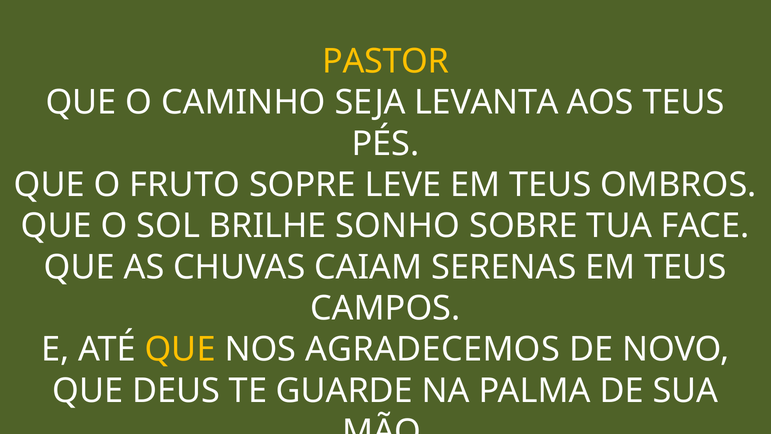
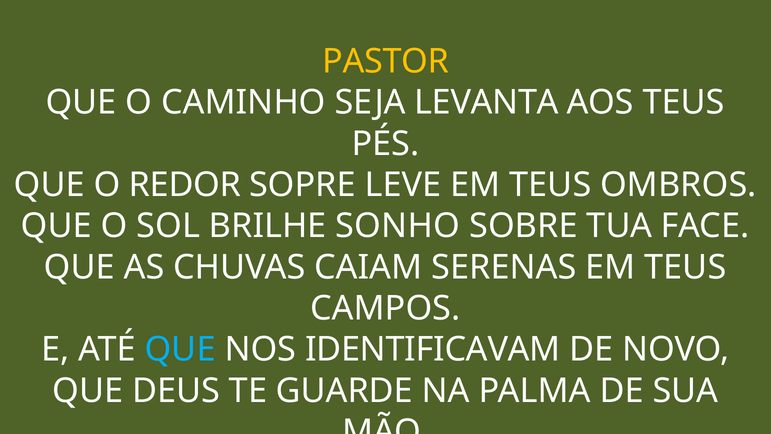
FRUTO: FRUTO -> REDOR (185, 185)
QUE colour: yellow -> light blue (180, 349)
AGRADECEMOS: AGRADECEMOS -> IDENTIFICAVAM (433, 349)
